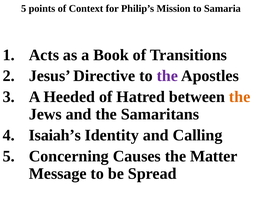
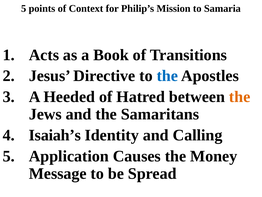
the colour: purple -> blue (167, 76)
Concerning: Concerning -> Application (69, 156)
Matter: Matter -> Money (214, 156)
